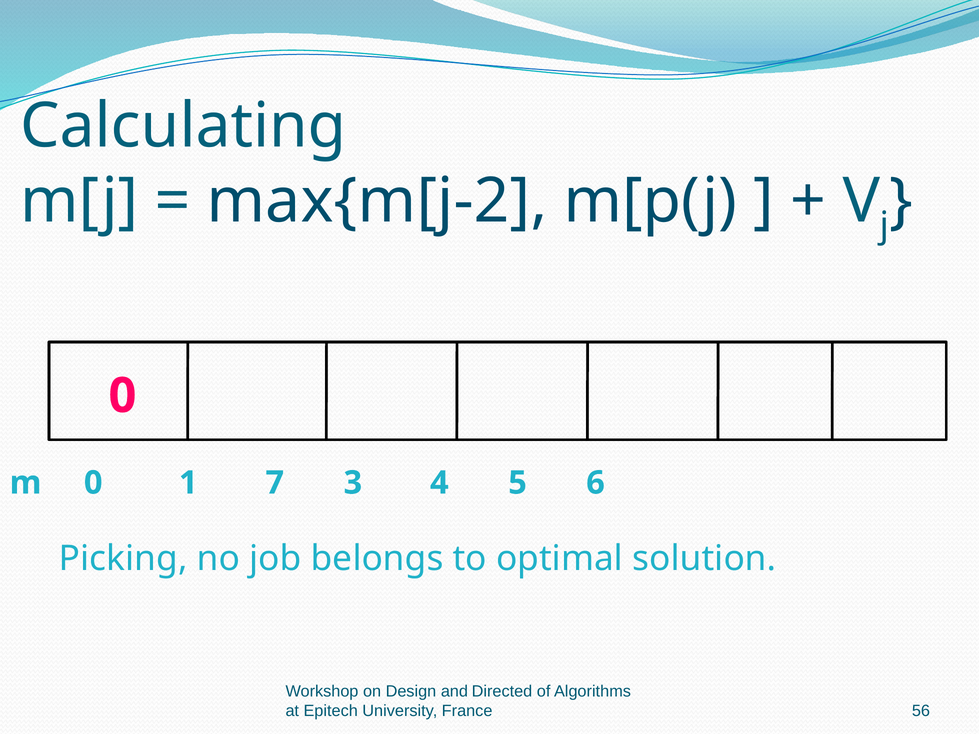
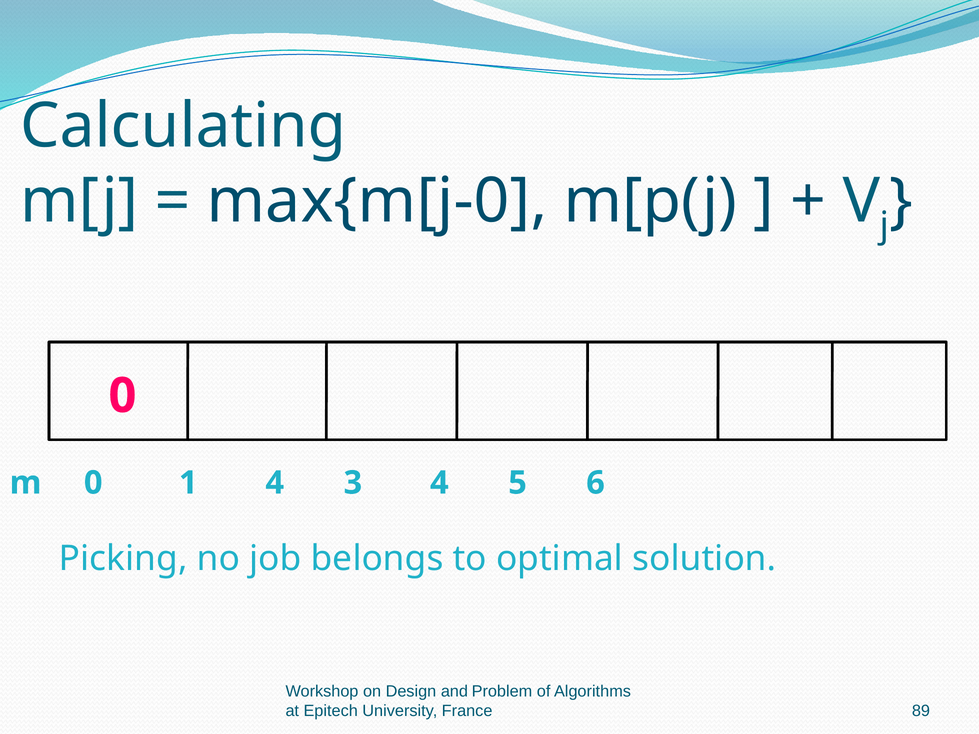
max{m[j-2: max{m[j-2 -> max{m[j-0 (377, 201)
1 7: 7 -> 4 (275, 483)
Directed: Directed -> Problem (502, 691)
56: 56 -> 89 (921, 711)
